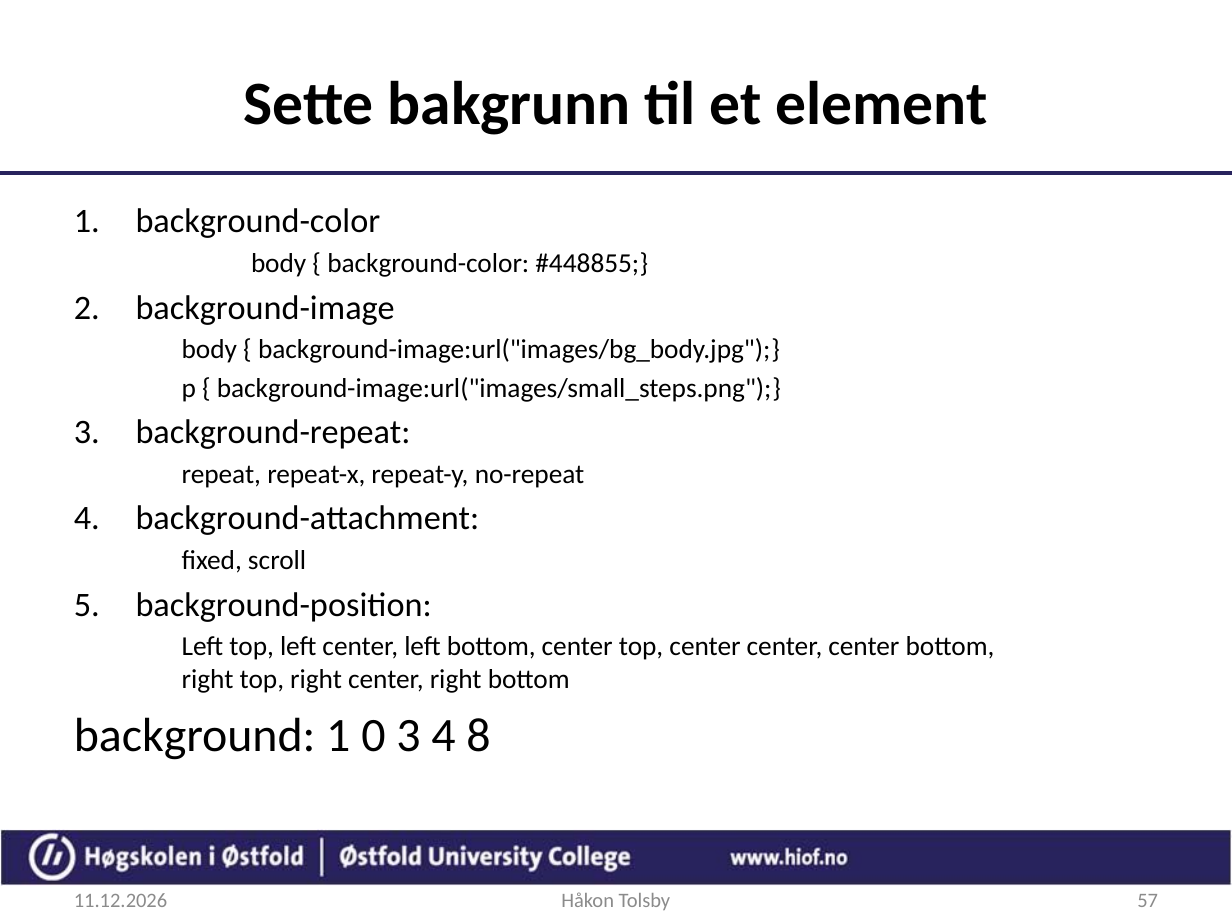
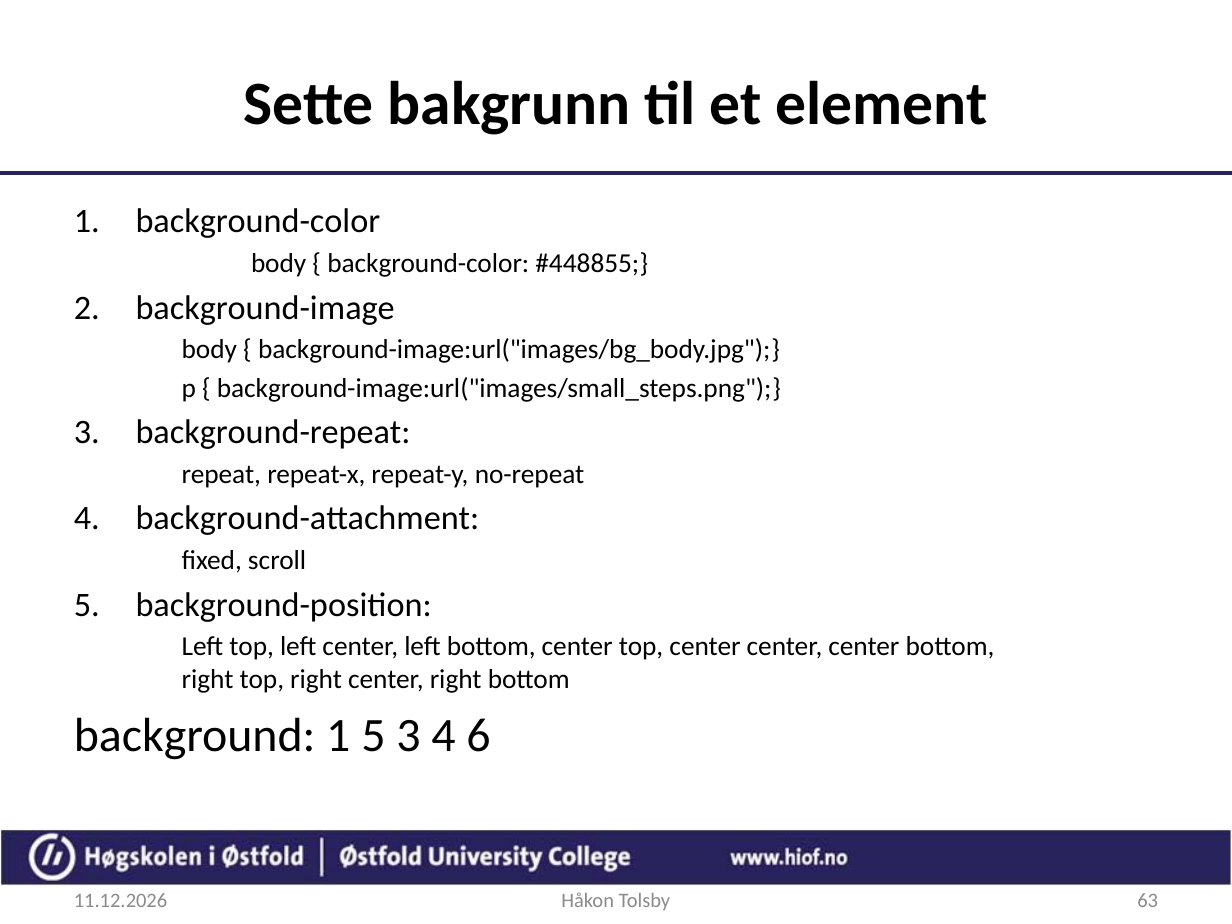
1 0: 0 -> 5 (373, 736)
8: 8 -> 6 (478, 736)
57: 57 -> 63 (1148, 901)
